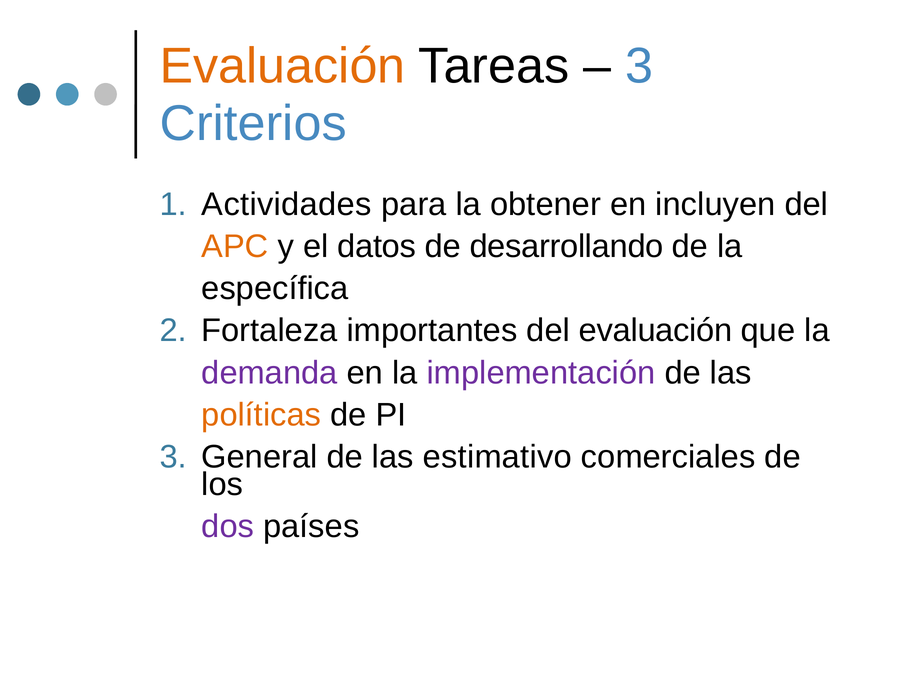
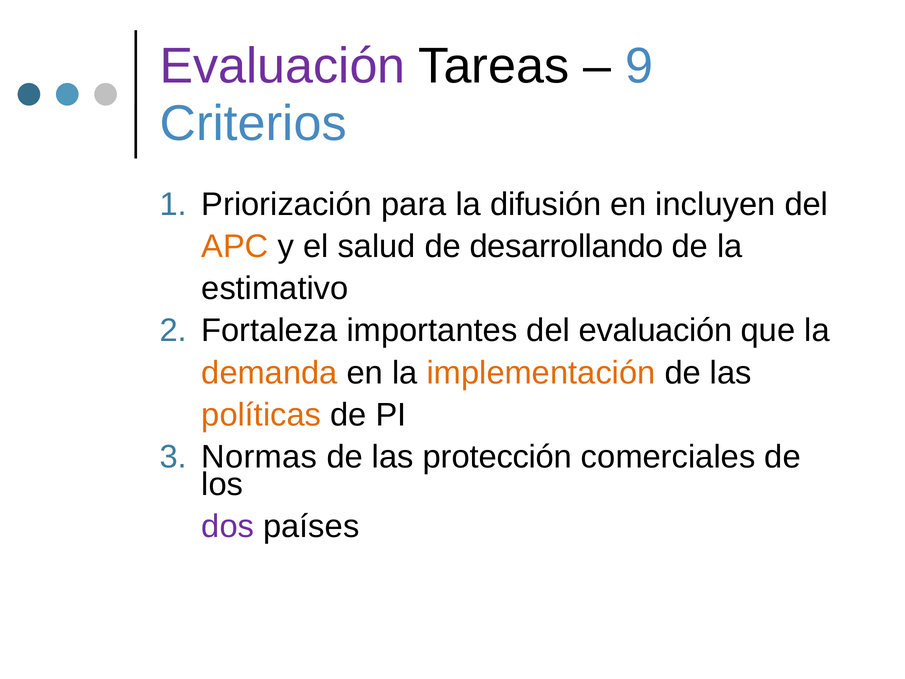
Evaluación colour: orange -> purple (283, 66)
3: 3 -> 9 (639, 66)
Actividades: Actividades -> Priorización (287, 204)
obtener: obtener -> difusión (546, 204)
datos: datos -> salud (377, 246)
específica: específica -> estimativo (275, 288)
demanda colour: purple -> orange (269, 373)
implementación colour: purple -> orange (541, 373)
General: General -> Normas (259, 457)
estimativo: estimativo -> protección (498, 457)
